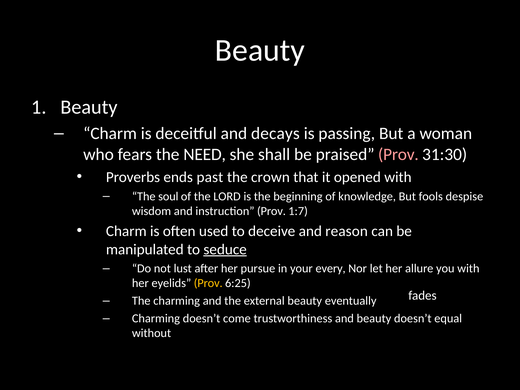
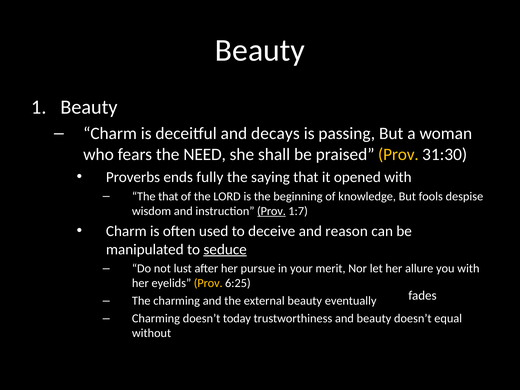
Prov colour: pink -> yellow (398, 154)
past: past -> fully (210, 177)
crown: crown -> saying (270, 177)
The soul: soul -> that (168, 196)
Prov underline: none -> present (271, 211)
every: every -> merit (331, 269)
come: come -> today (237, 319)
